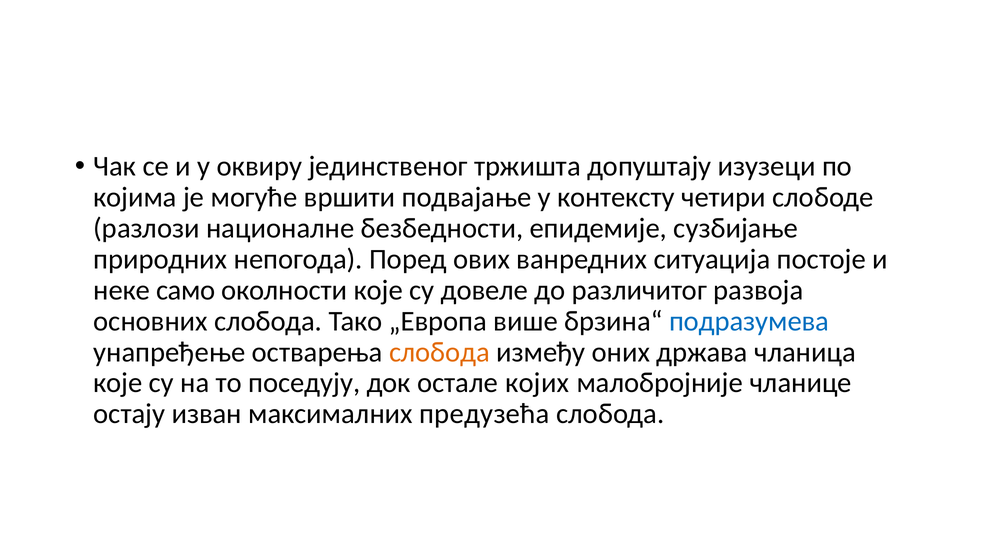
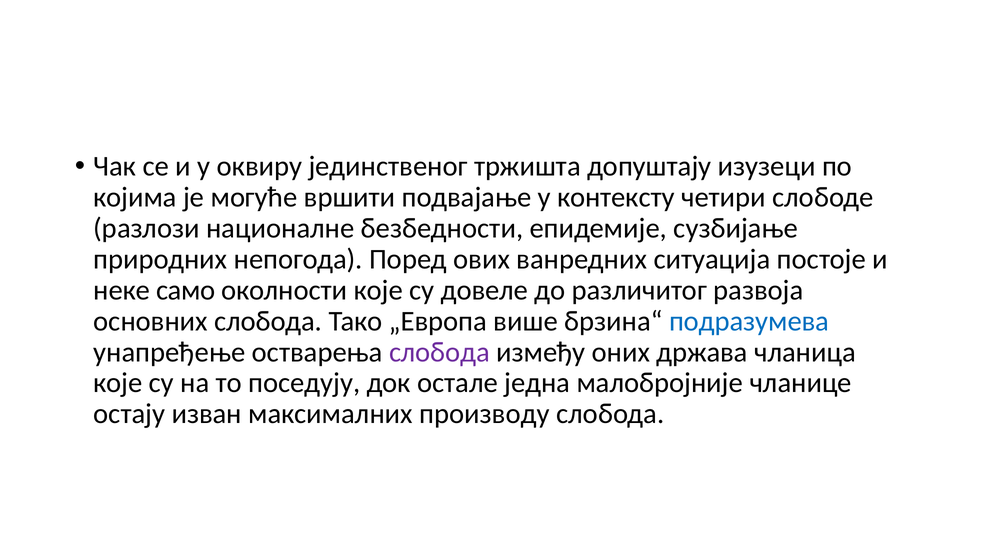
слобода colour: orange -> purple (439, 352)
којих: којих -> једна (537, 383)
предузећа: предузећа -> производу (484, 414)
